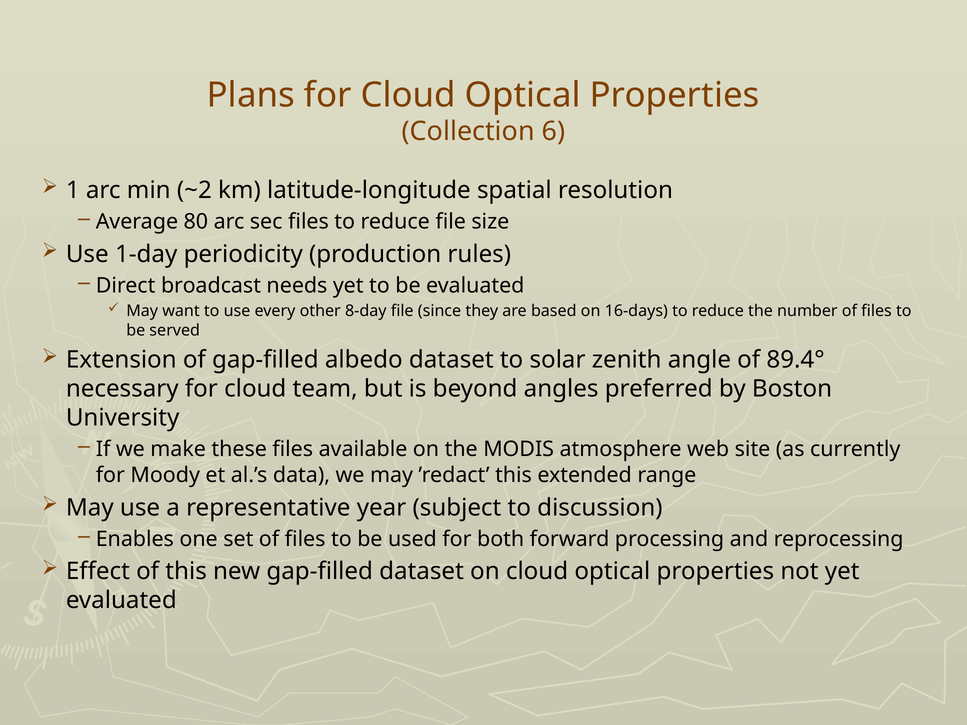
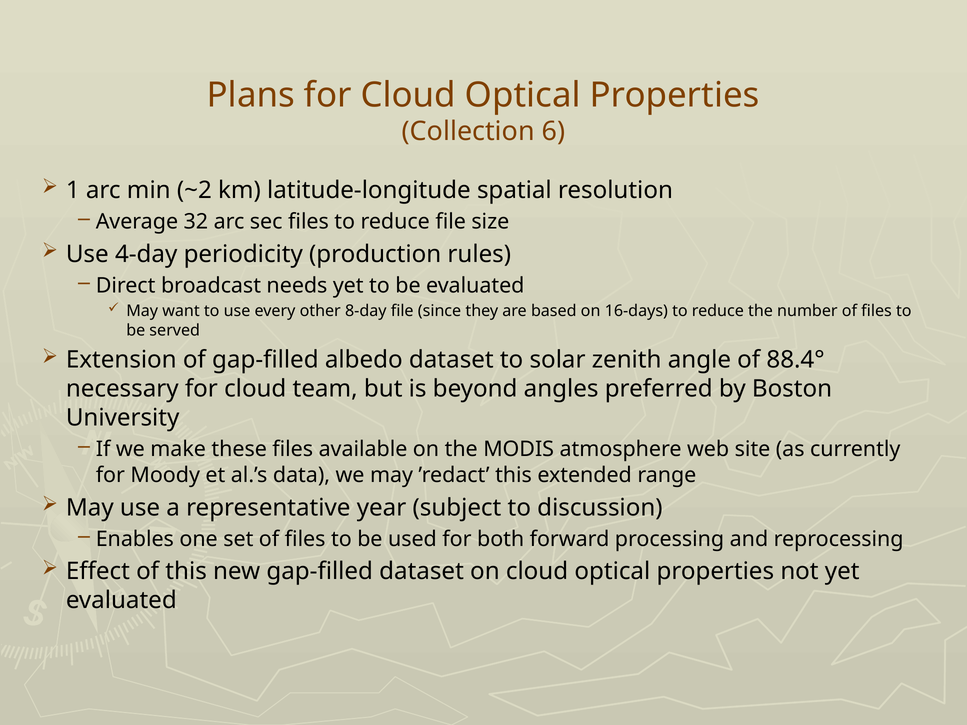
80: 80 -> 32 (196, 222)
1-day: 1-day -> 4-day (146, 254)
89.4°: 89.4° -> 88.4° (796, 360)
